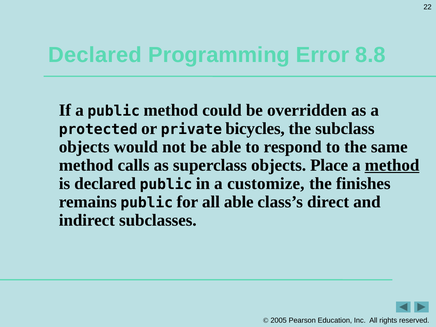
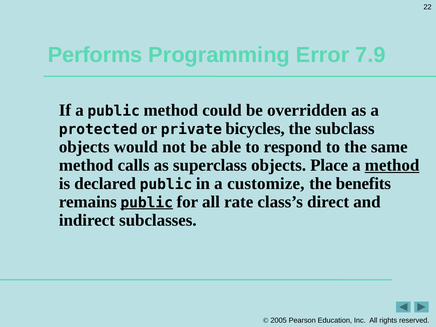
Declared: Declared -> Performs (95, 55)
8.8: 8.8 -> 7.9 (370, 55)
finishes: finishes -> benefits (363, 184)
public underline: none -> present (147, 203)
all able: able -> rate (239, 202)
